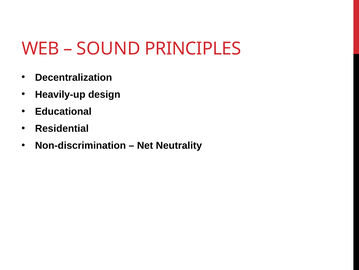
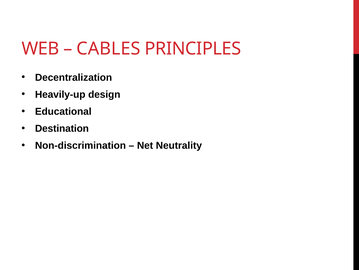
SOUND: SOUND -> CABLES (108, 49)
Residential: Residential -> Destination (62, 128)
